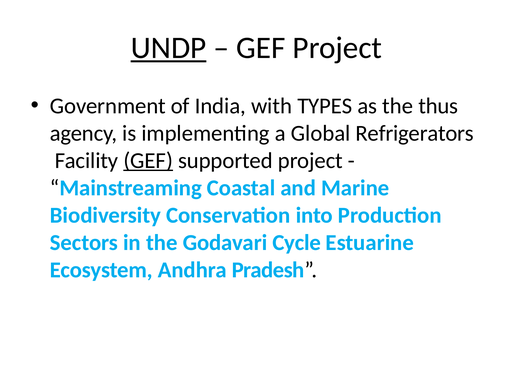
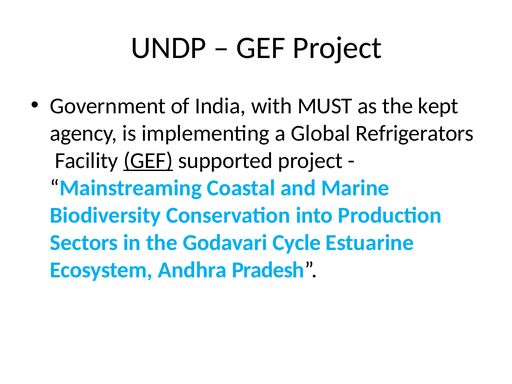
UNDP underline: present -> none (169, 48)
TYPES: TYPES -> MUST (325, 106)
thus: thus -> kept (438, 106)
